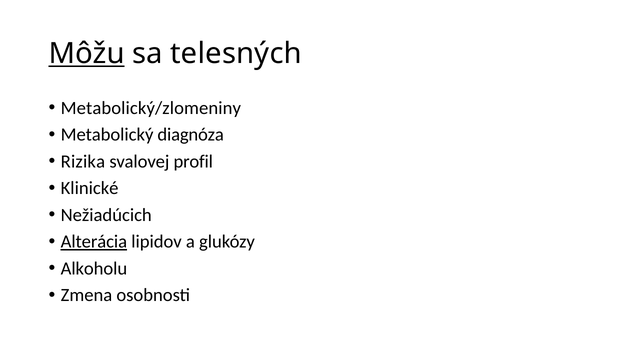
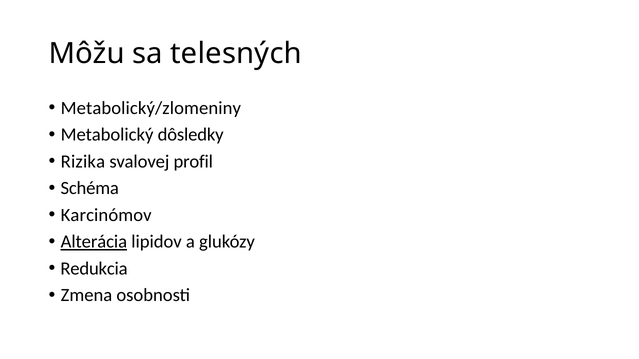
Môžu underline: present -> none (87, 54)
diagnóza: diagnóza -> dôsledky (191, 135)
Klinické: Klinické -> Schéma (90, 188)
Nežiadúcich: Nežiadúcich -> Karcinómov (106, 215)
Alkoholu: Alkoholu -> Redukcia (94, 269)
